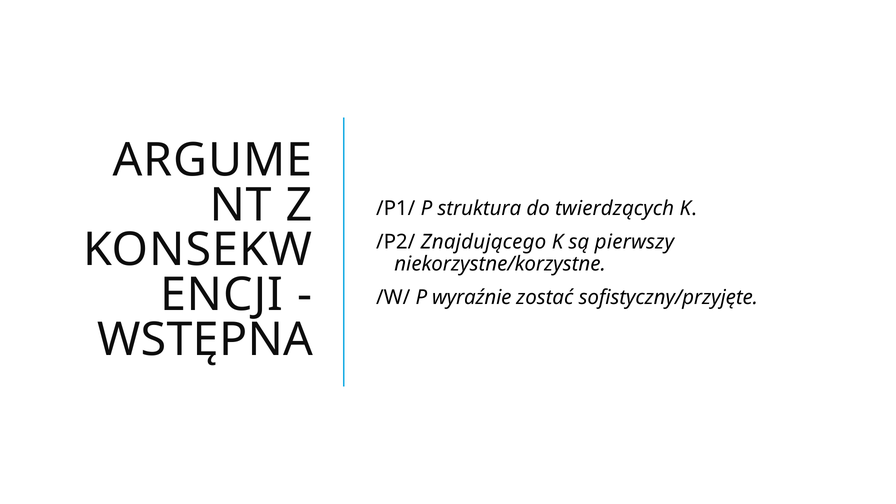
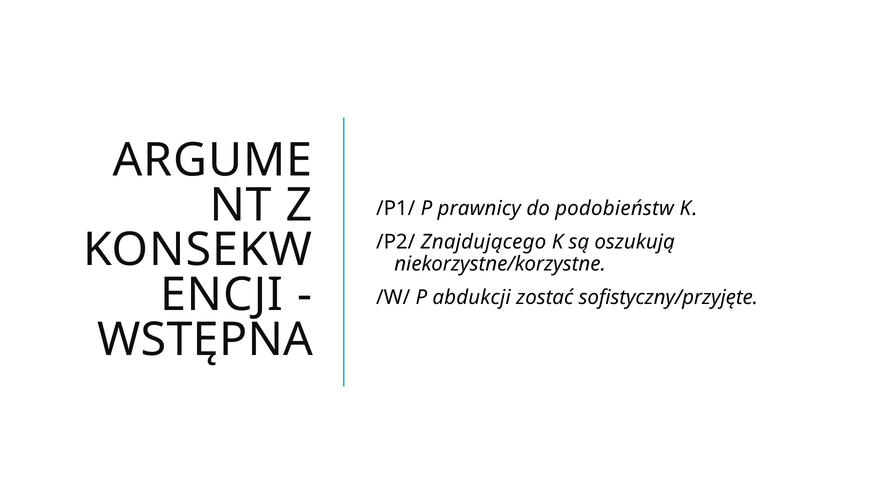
struktura: struktura -> prawnicy (479, 209)
twierdzących: twierdzących -> podobieństw (615, 209)
pierwszy: pierwszy -> oszukują (635, 242)
wyraźnie: wyraźnie -> abdukcji (472, 297)
